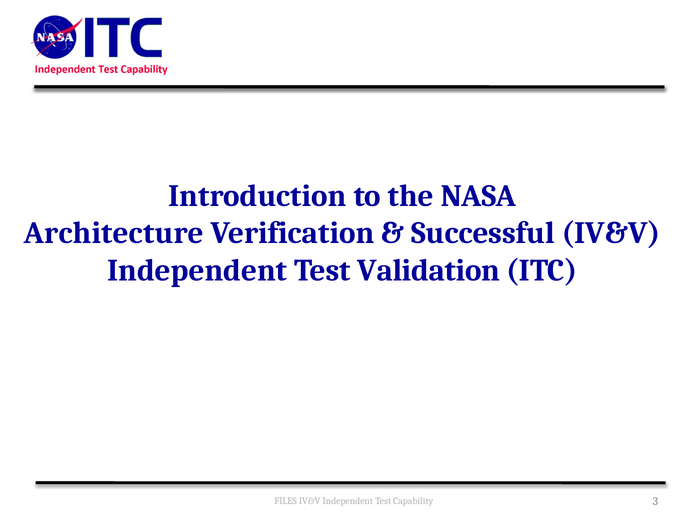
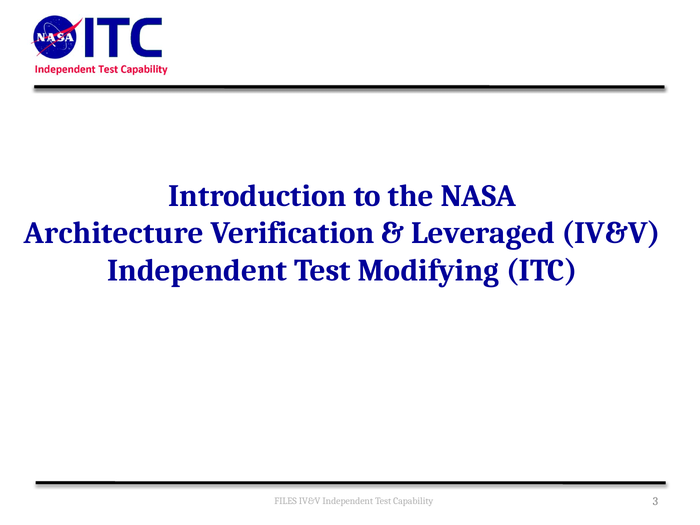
Successful: Successful -> Leveraged (483, 233)
Validation: Validation -> Modifying (428, 271)
